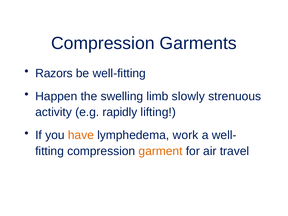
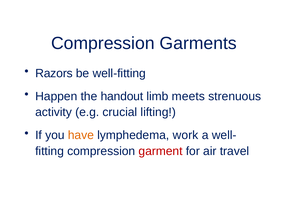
swelling: swelling -> handout (122, 96)
slowly: slowly -> meets (188, 96)
rapidly: rapidly -> crucial (120, 112)
garment colour: orange -> red (161, 151)
